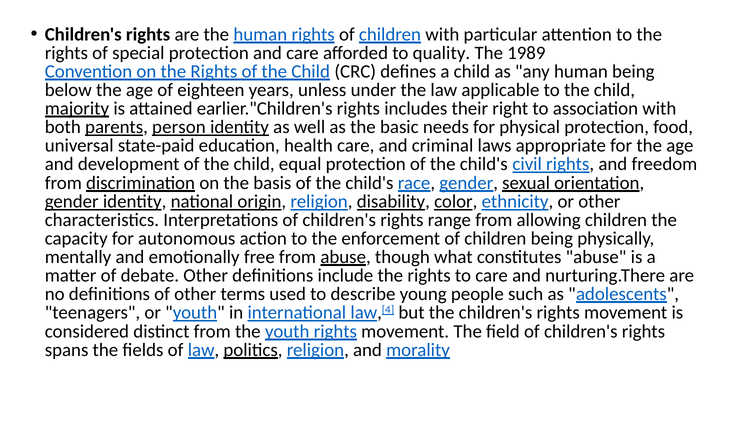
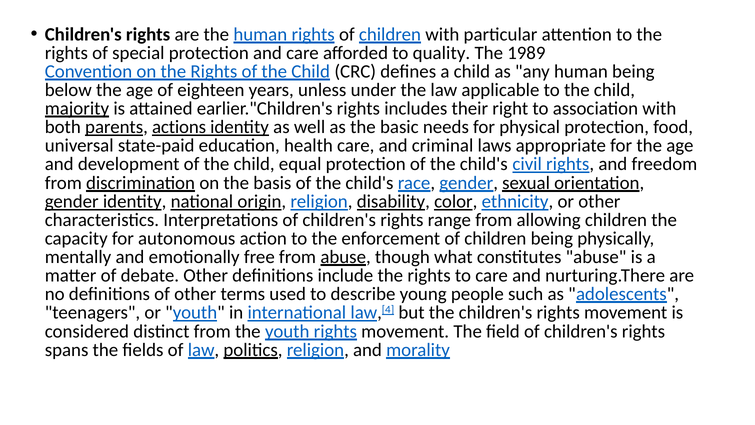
person: person -> actions (179, 127)
